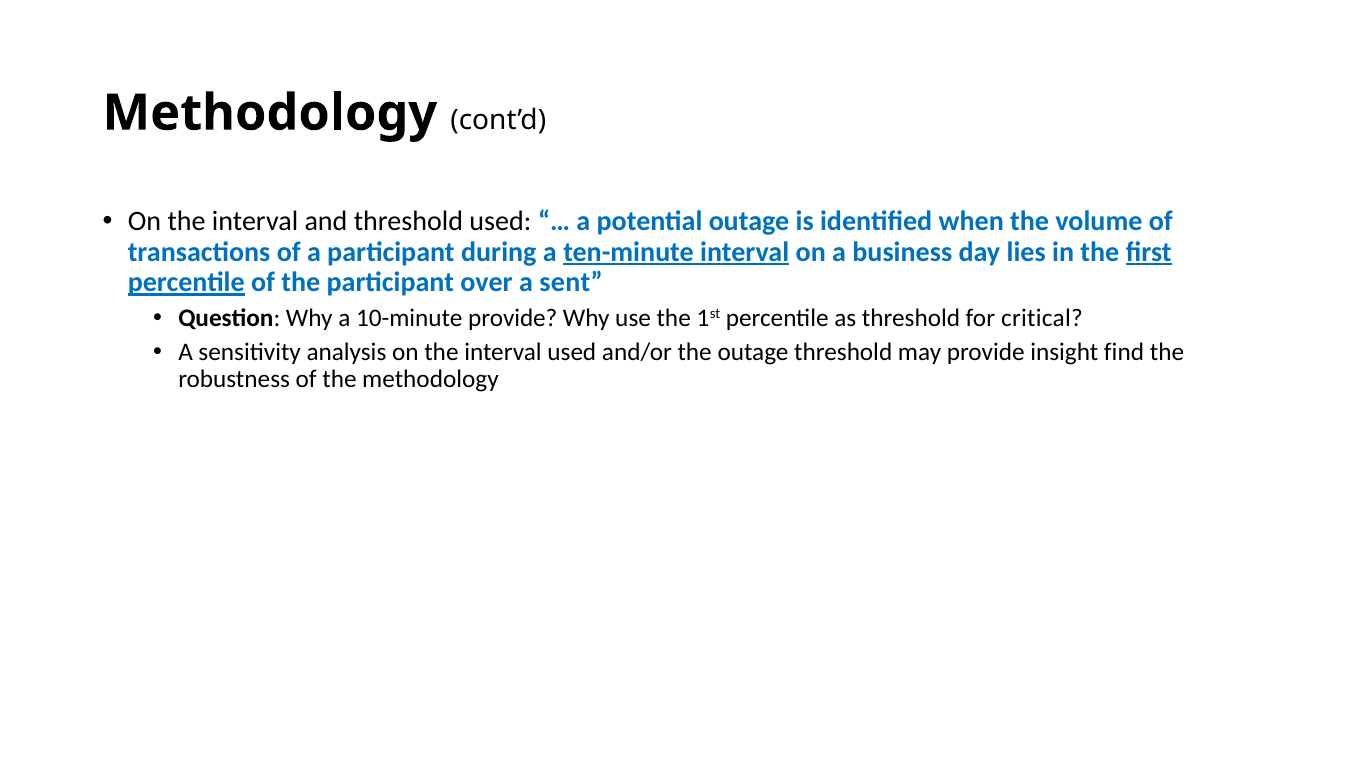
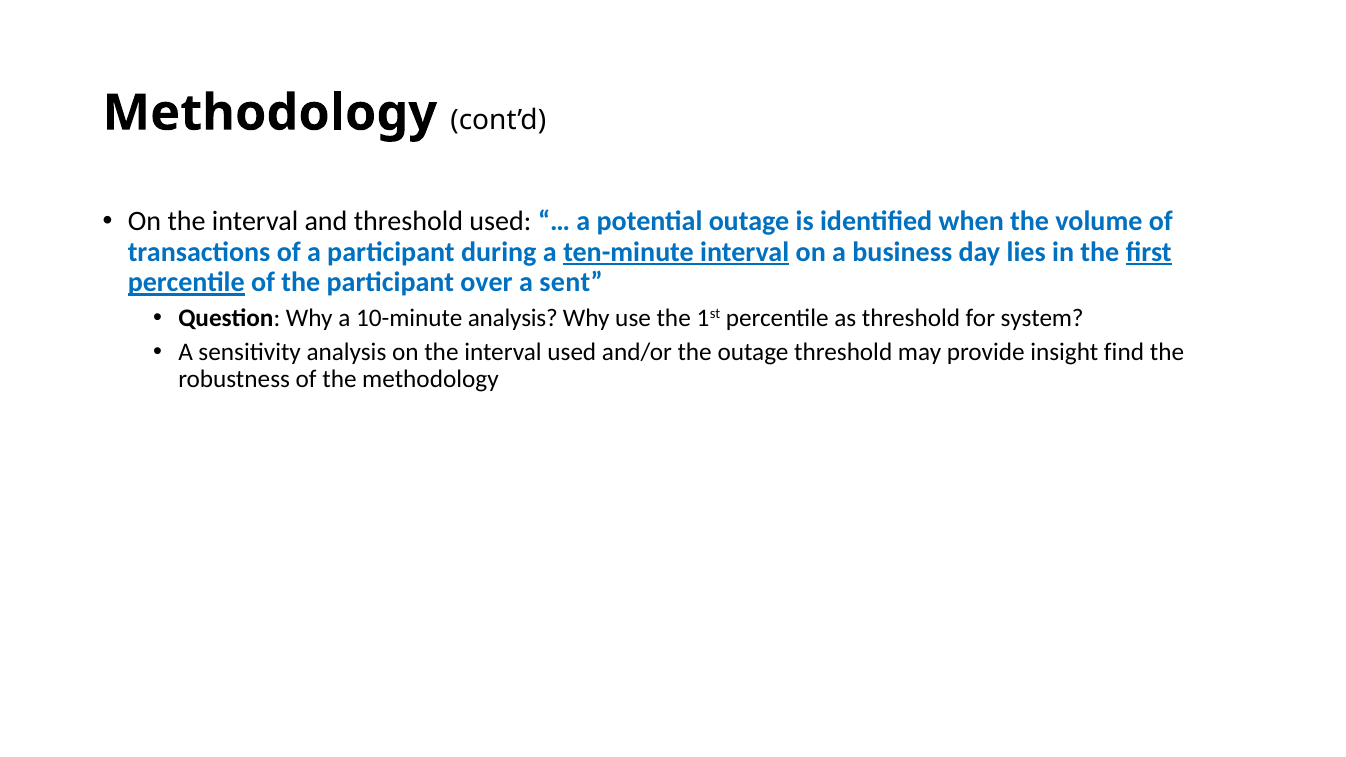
10-minute provide: provide -> analysis (513, 318)
critical: critical -> system (1042, 318)
